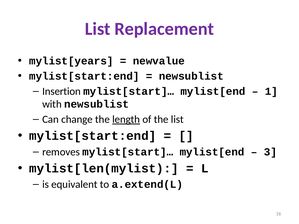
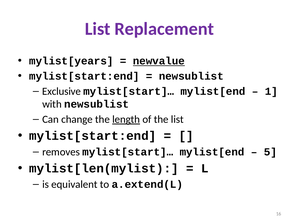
newvalue underline: none -> present (159, 61)
Insertion: Insertion -> Exclusive (62, 91)
3: 3 -> 5 (270, 152)
